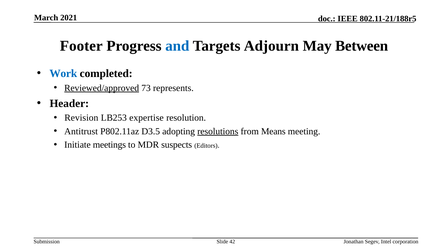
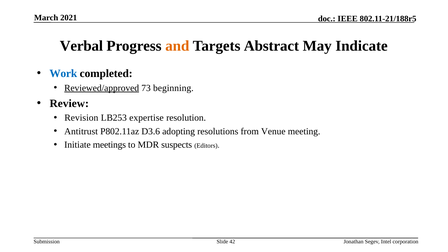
Footer: Footer -> Verbal (81, 46)
and colour: blue -> orange (177, 46)
Adjourn: Adjourn -> Abstract (271, 46)
Between: Between -> Indicate (362, 46)
represents: represents -> beginning (173, 88)
Header: Header -> Review (69, 103)
D3.5: D3.5 -> D3.6 (151, 131)
resolutions underline: present -> none (218, 131)
Means: Means -> Venue (273, 131)
